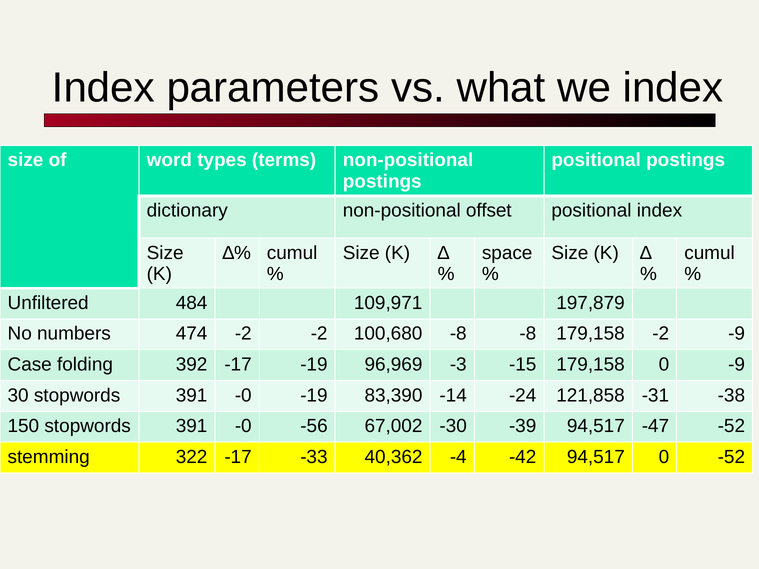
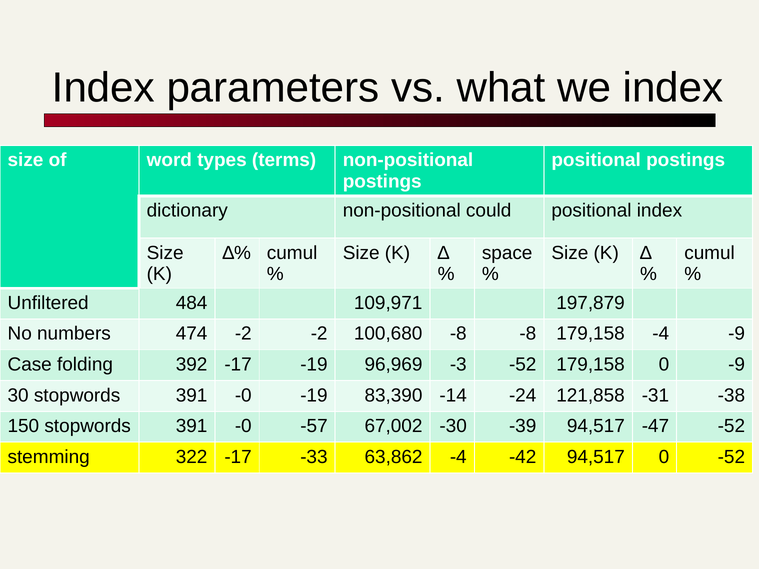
offset: offset -> could (489, 211)
179,158 -2: -2 -> -4 (661, 334)
-3 -15: -15 -> -52 (523, 365)
-56: -56 -> -57 (314, 426)
40,362: 40,362 -> 63,862 (394, 457)
